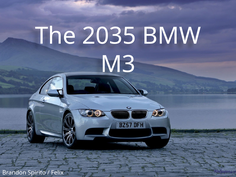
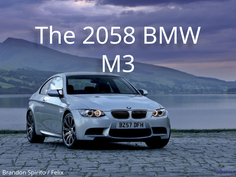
2035: 2035 -> 2058 (109, 36)
